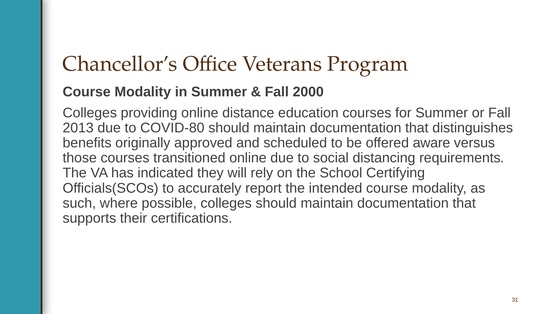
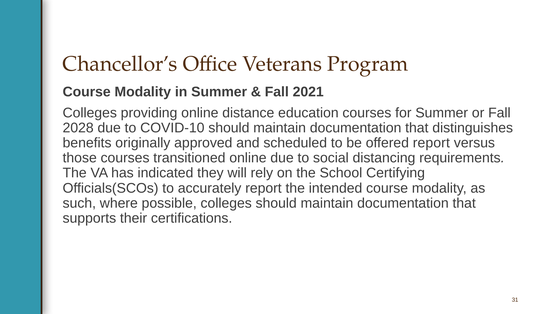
2000: 2000 -> 2021 (308, 92)
2013: 2013 -> 2028 (78, 128)
COVID-80: COVID-80 -> COVID-10 (172, 128)
offered aware: aware -> report (431, 143)
